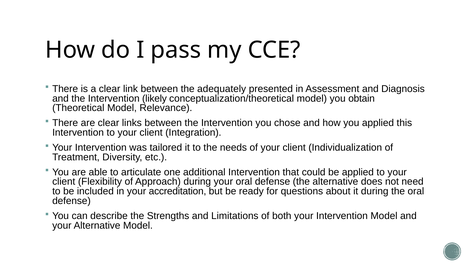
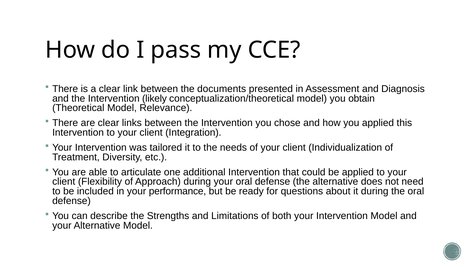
adequately: adequately -> documents (222, 89)
accreditation: accreditation -> performance (178, 191)
